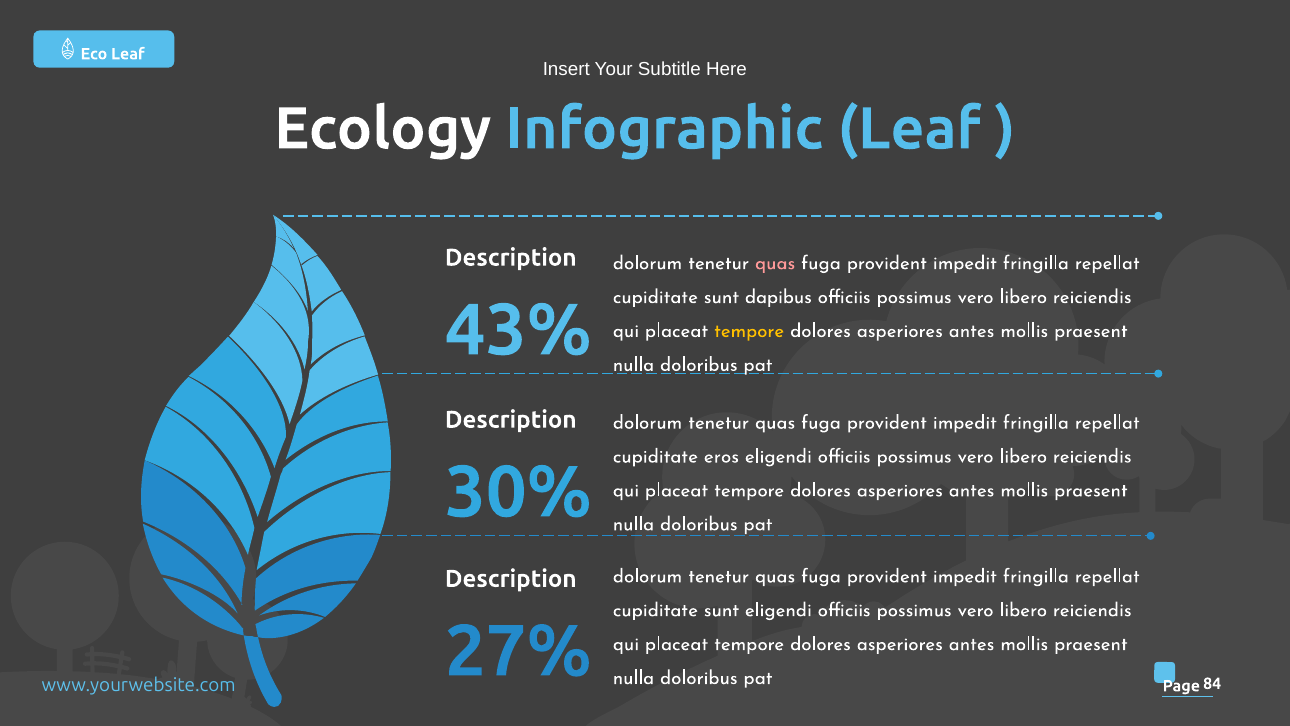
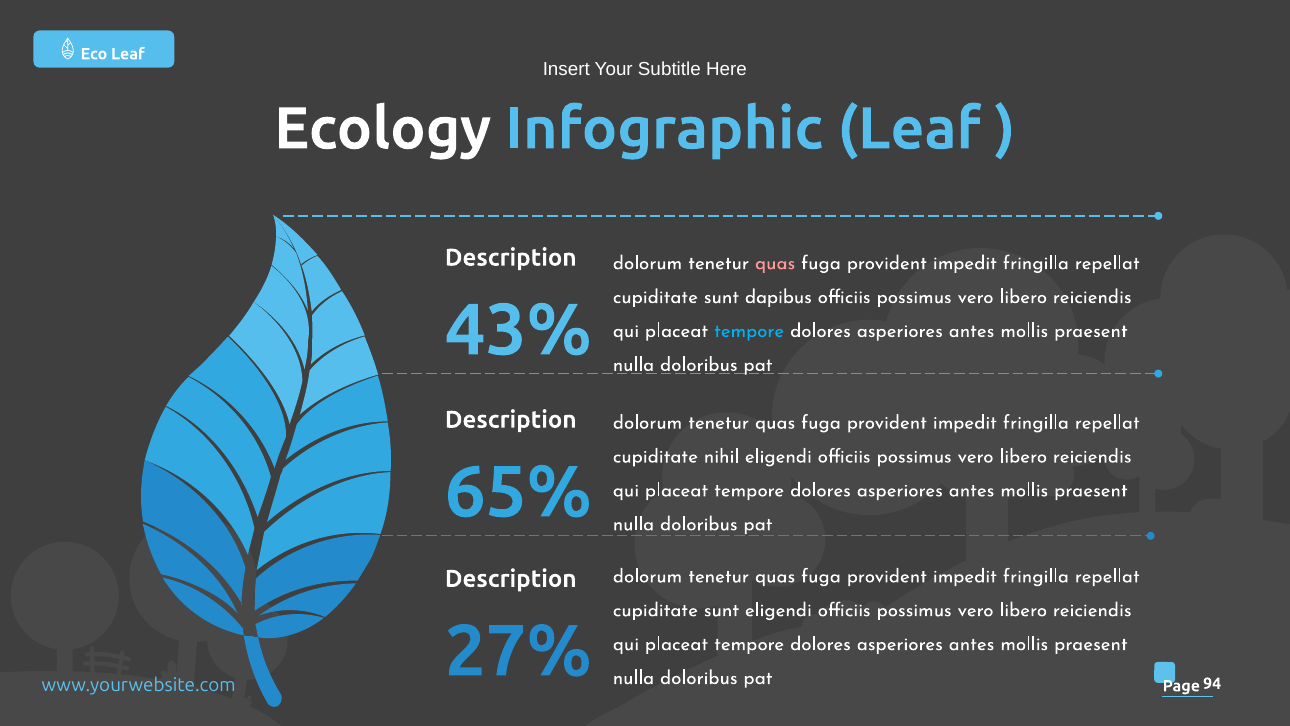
tempore colour: yellow -> light blue (749, 331)
eros: eros -> nihil (721, 456)
30%: 30% -> 65% (518, 492)
84: 84 -> 94 (1212, 683)
